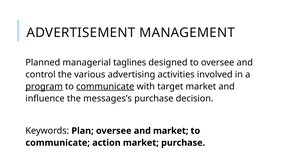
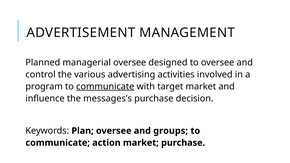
managerial taglines: taglines -> oversee (130, 63)
program underline: present -> none (44, 87)
and market: market -> groups (171, 131)
